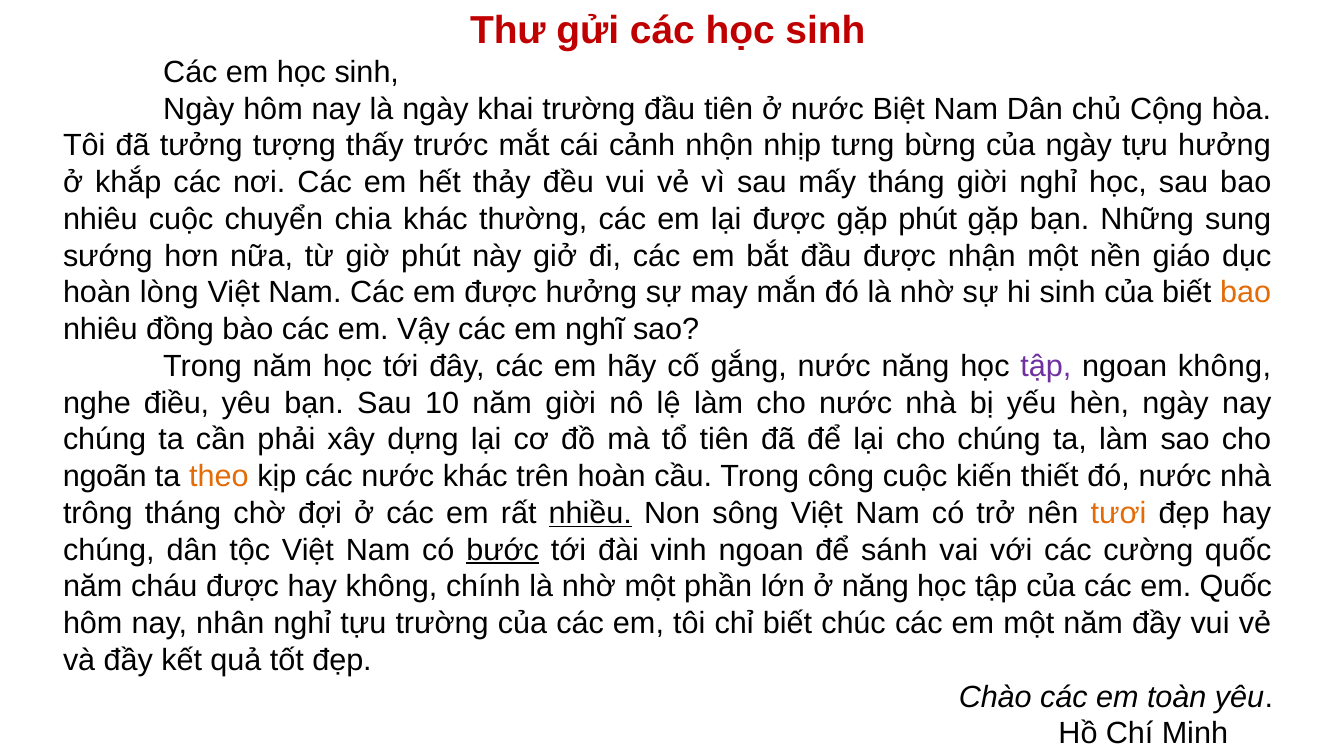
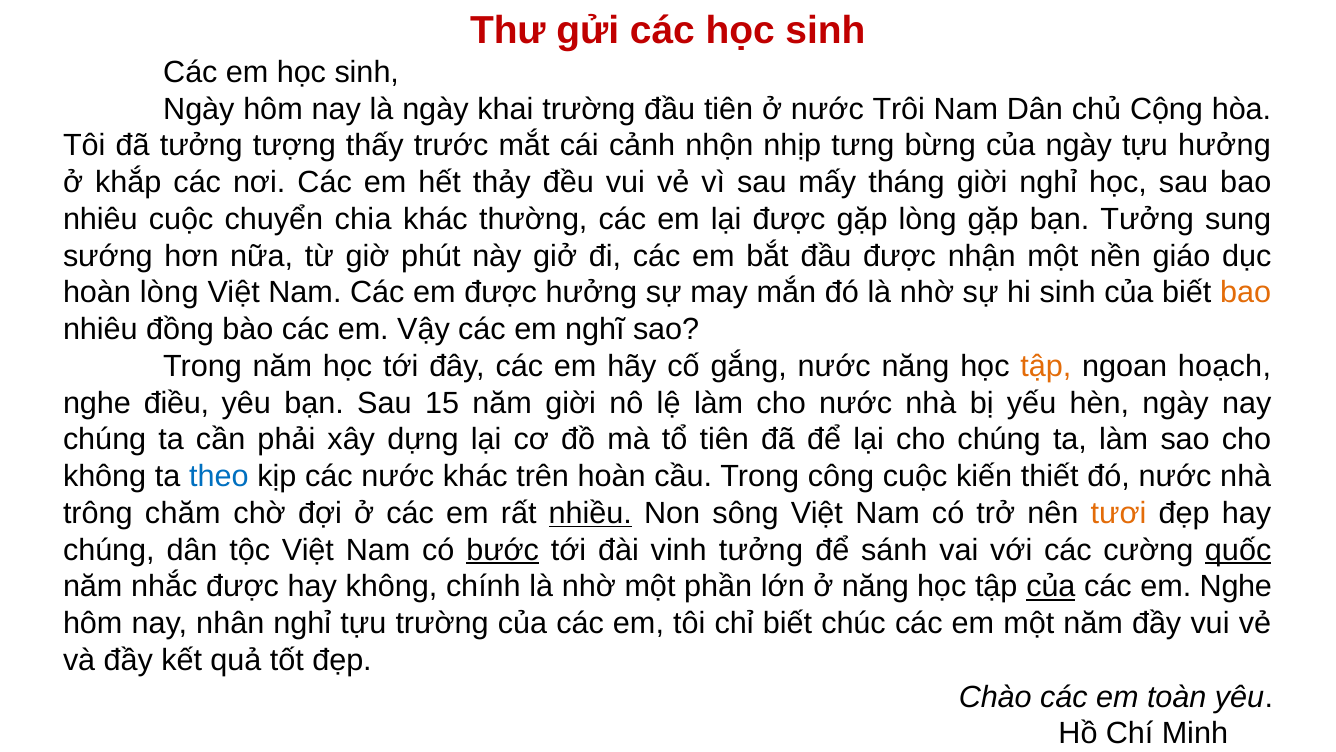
Biệt: Biệt -> Trôi (899, 109)
gặp phút: phút -> lòng (928, 219)
bạn Những: Những -> Tưởng (1147, 219)
tập colour: purple -> orange (1046, 366)
ngoan không: không -> hoạch (1224, 366)
10: 10 -> 15 (442, 403)
ngoãn: ngoãn -> không (105, 476)
theo colour: orange -> blue (219, 476)
trông tháng: tháng -> chăm (183, 513)
vinh ngoan: ngoan -> tưởng (761, 550)
quốc underline: none -> present (1238, 550)
cháu: cháu -> nhắc (164, 586)
của underline: none -> present (1051, 586)
em Quốc: Quốc -> Nghe (1236, 586)
